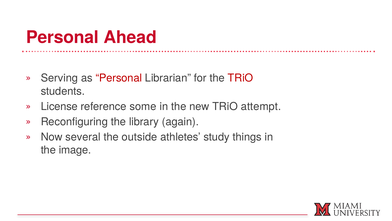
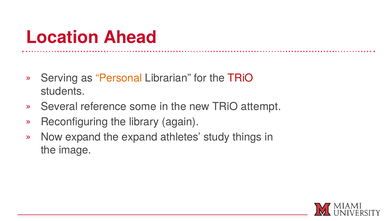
Personal: Personal -> Location (62, 37)
Personal colour: red -> orange (119, 78)
License: License -> Several (59, 106)
Now several: several -> expand (83, 137)
the outside: outside -> expand (140, 137)
